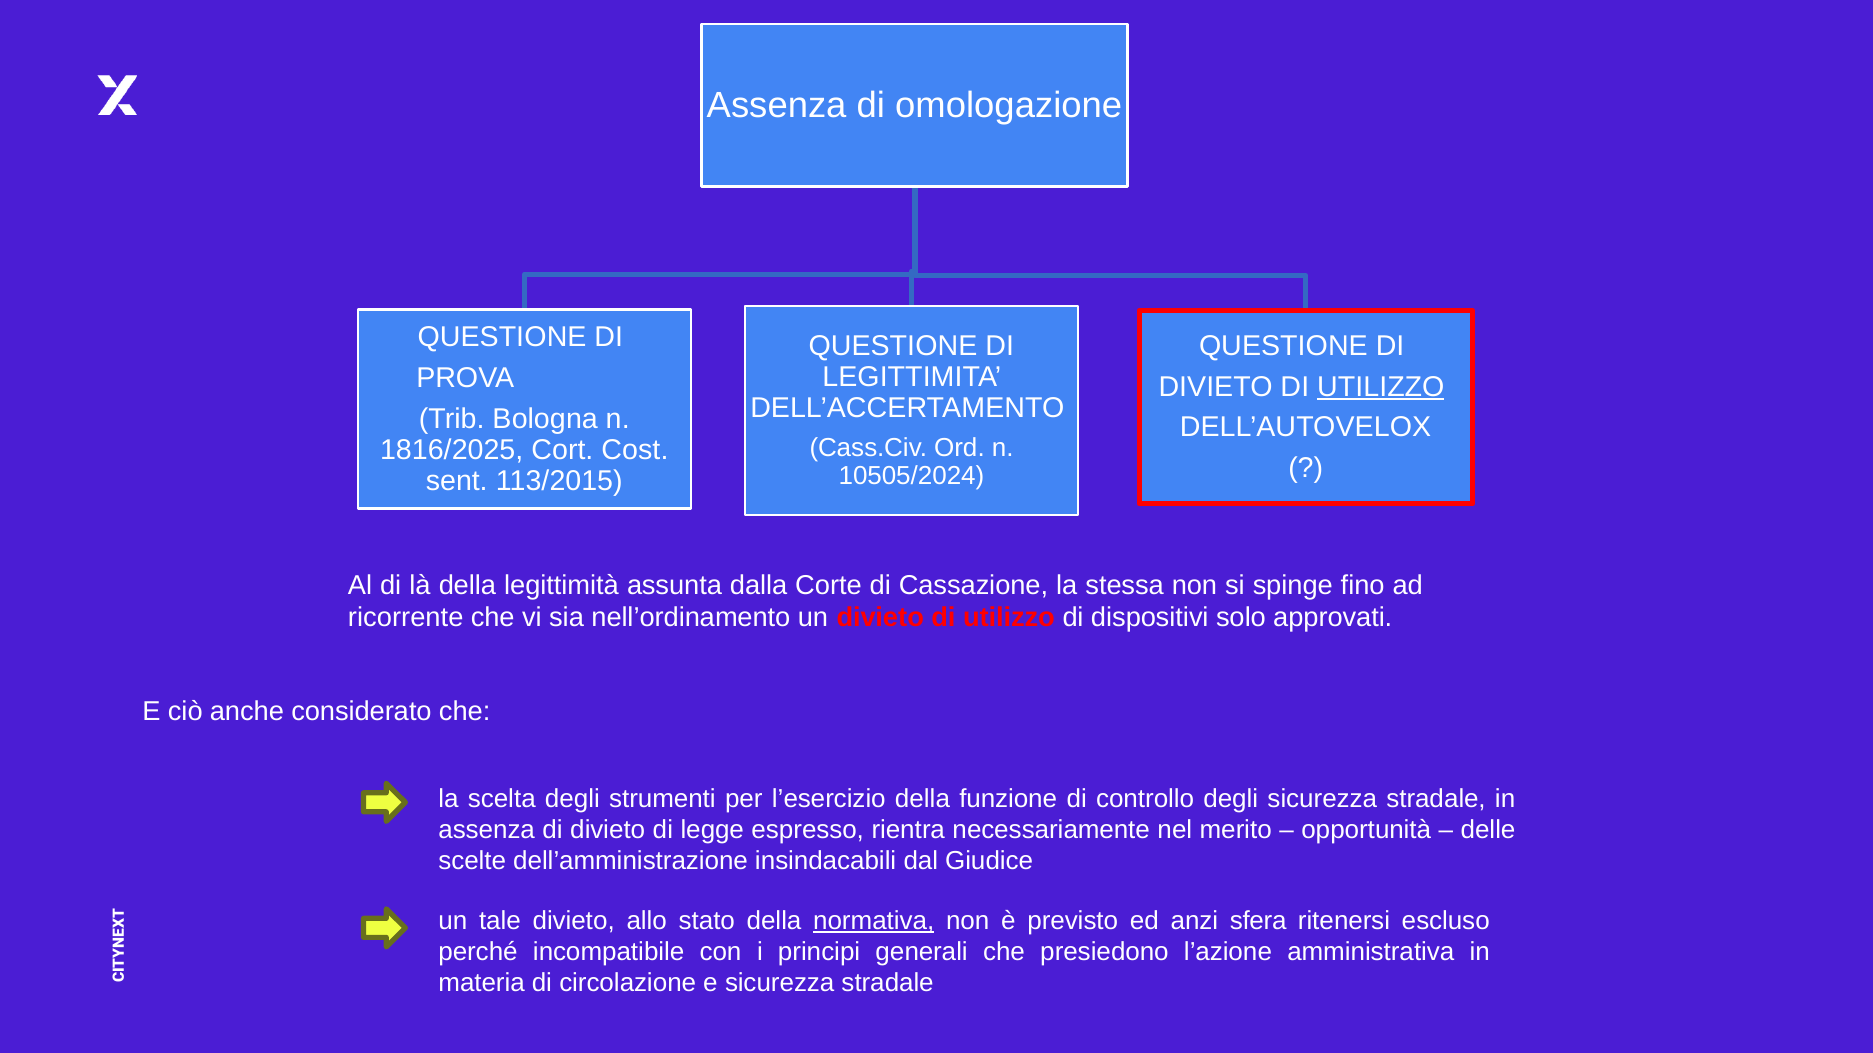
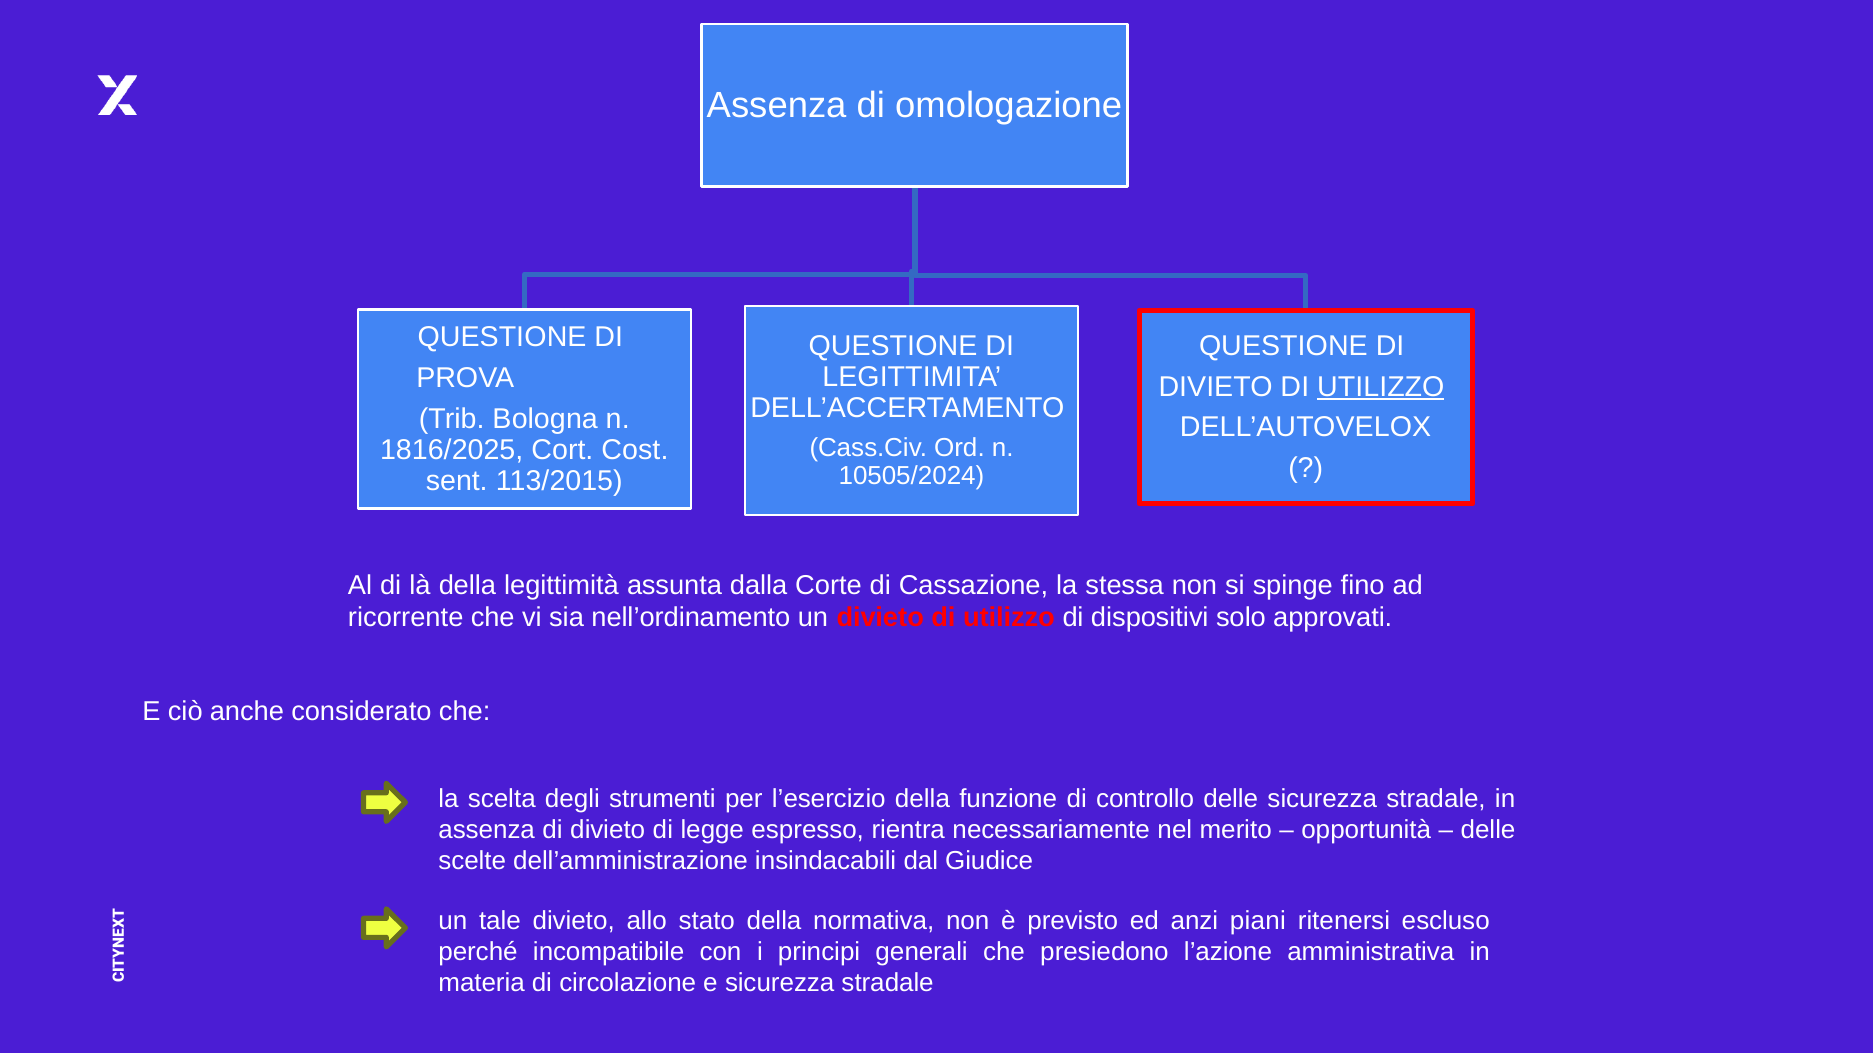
controllo degli: degli -> delle (1231, 799)
normativa underline: present -> none (874, 921)
sfera: sfera -> piani (1258, 921)
